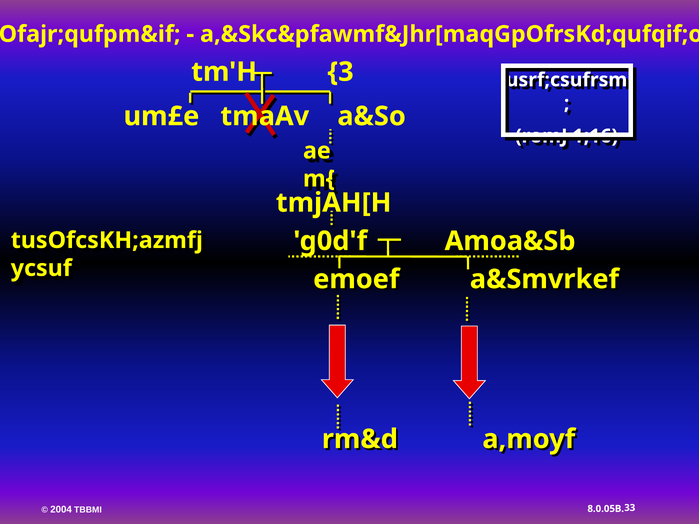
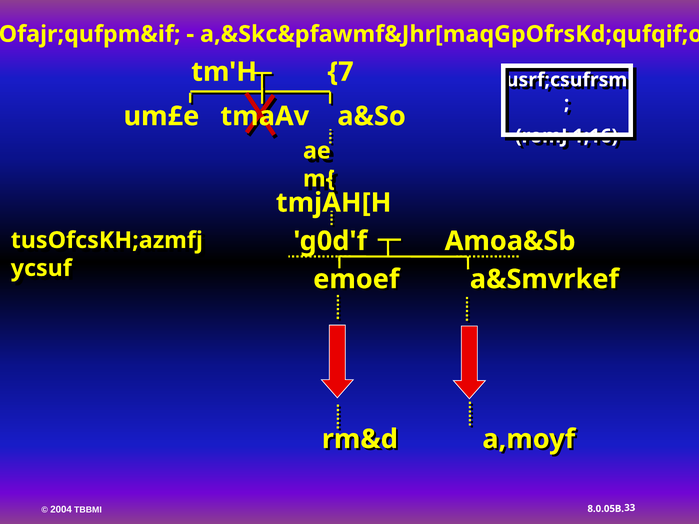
3: 3 -> 7 (341, 72)
